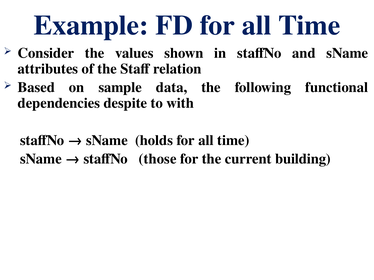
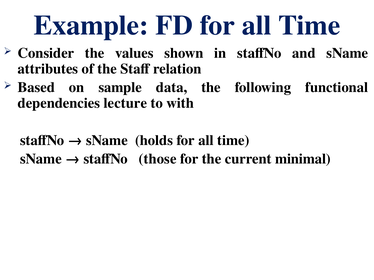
despite: despite -> lecture (125, 103)
building: building -> minimal (303, 159)
